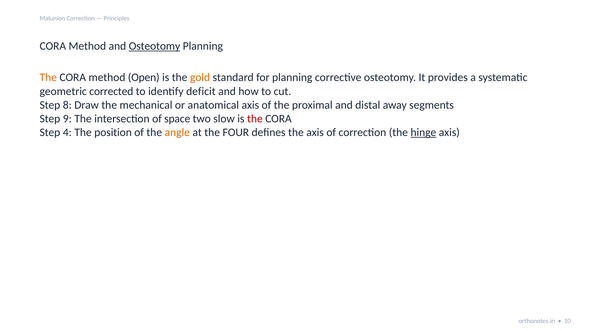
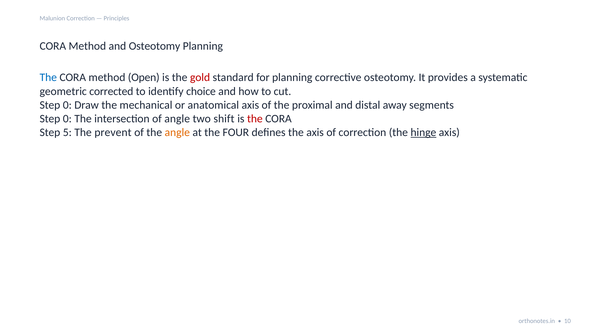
Osteotomy underline: present -> none (154, 46)
The colour: orange -> blue (48, 78)
gold colour: orange -> red (200, 78)
deficit: deficit -> choice (201, 91)
8: 8 -> 0 (67, 105)
9: 9 -> 0 (67, 119)
of space: space -> angle (177, 119)
slow: slow -> shift (224, 119)
4: 4 -> 5 (67, 133)
position: position -> prevent (113, 133)
